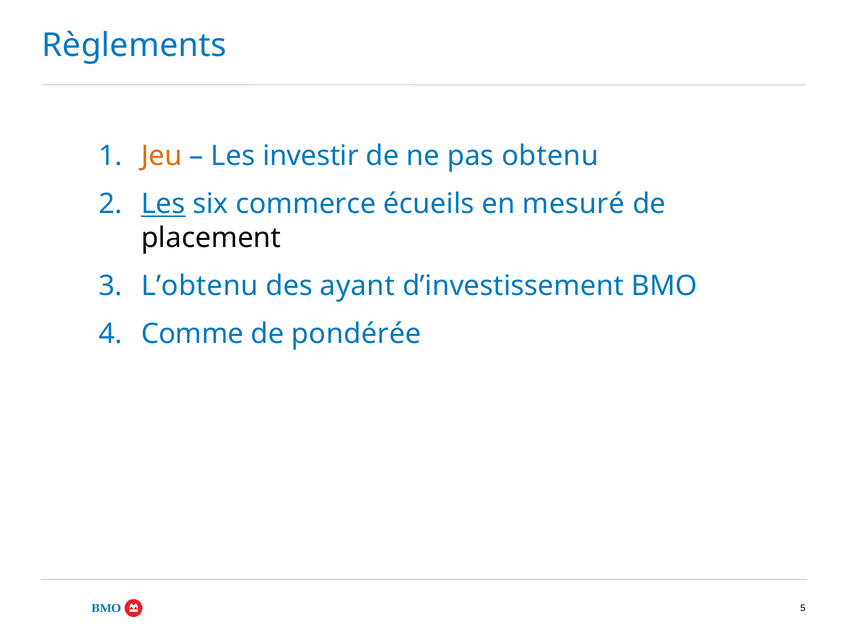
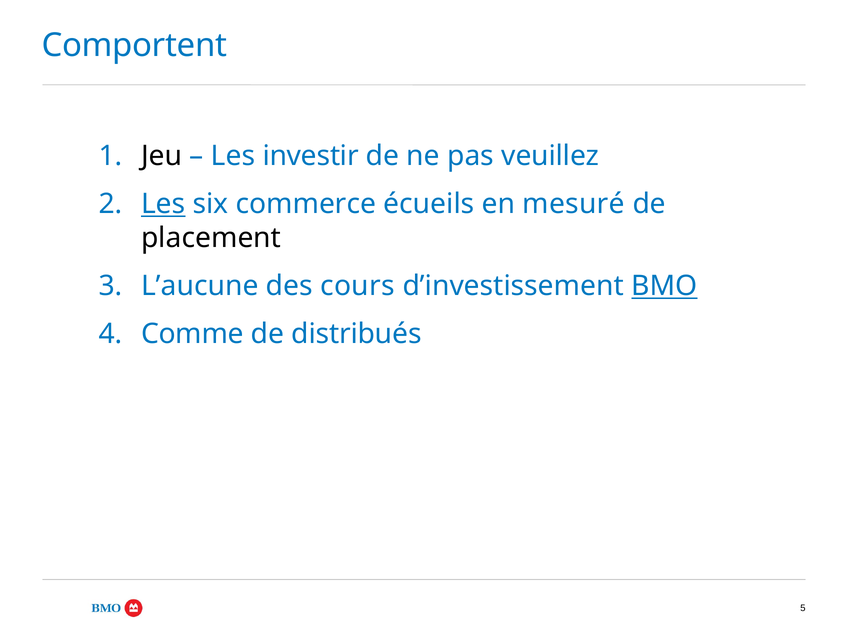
Règlements: Règlements -> Comportent (134, 45)
Jeu colour: orange -> black (162, 156)
obtenu: obtenu -> veuillez (550, 156)
L’obtenu: L’obtenu -> L’aucune (200, 286)
ayant: ayant -> cours (357, 286)
BMO underline: none -> present (664, 286)
pondérée: pondérée -> distribués (356, 334)
